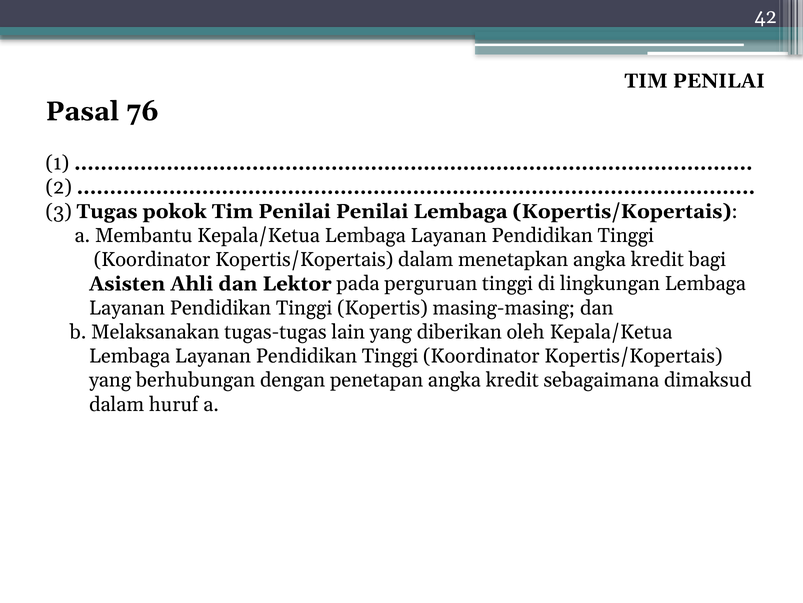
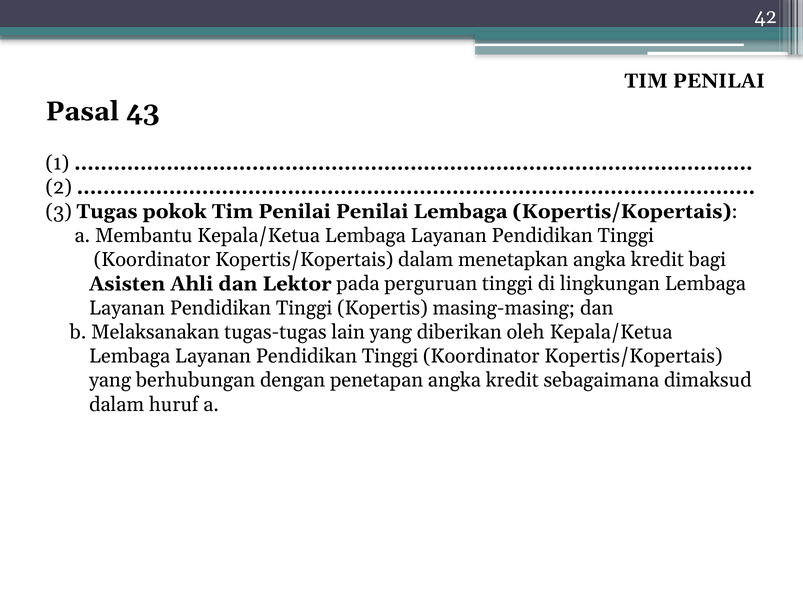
76: 76 -> 43 (143, 111)
